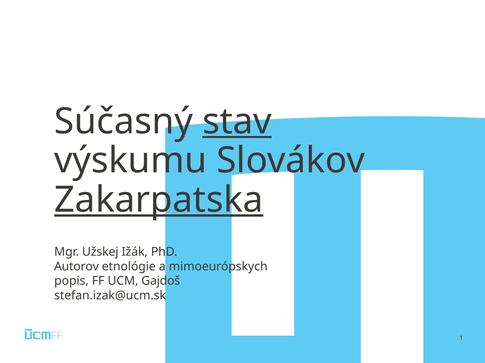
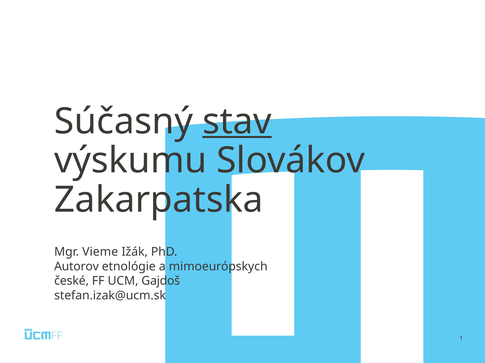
Zakarpatska underline: present -> none (159, 200)
Užskej: Užskej -> Vieme (100, 252)
popis: popis -> české (72, 282)
